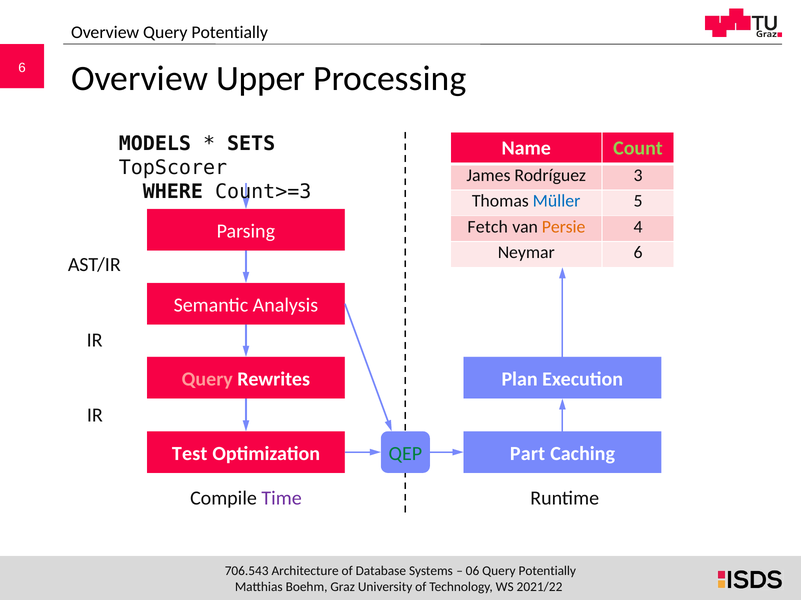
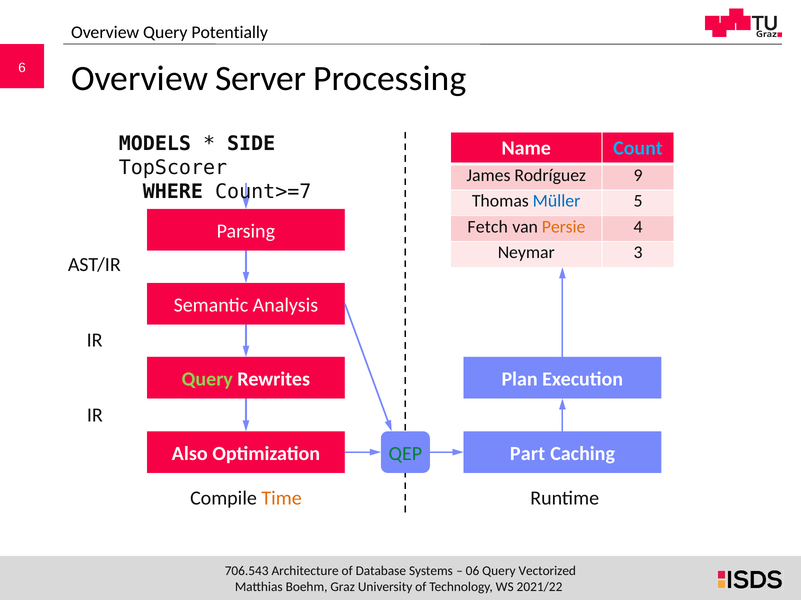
Upper: Upper -> Server (261, 78)
SETS: SETS -> SIDE (251, 144)
Count colour: light green -> light blue (638, 148)
3: 3 -> 9 (638, 176)
Count>=3: Count>=3 -> Count>=7 (263, 192)
Neymar 6: 6 -> 3 (638, 253)
Query colour: pink -> light green (207, 380)
Test: Test -> Also (190, 454)
Time colour: purple -> orange (282, 499)
Potentially: Potentially -> Vectorized (547, 572)
